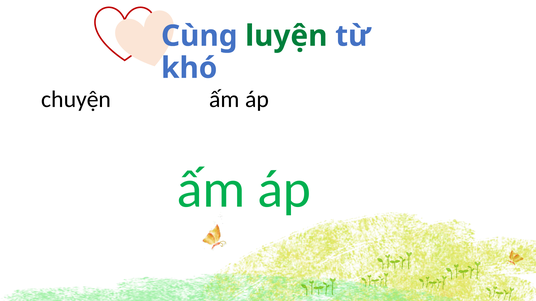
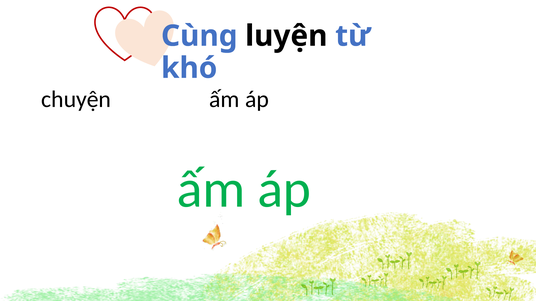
luyện colour: green -> black (286, 36)
